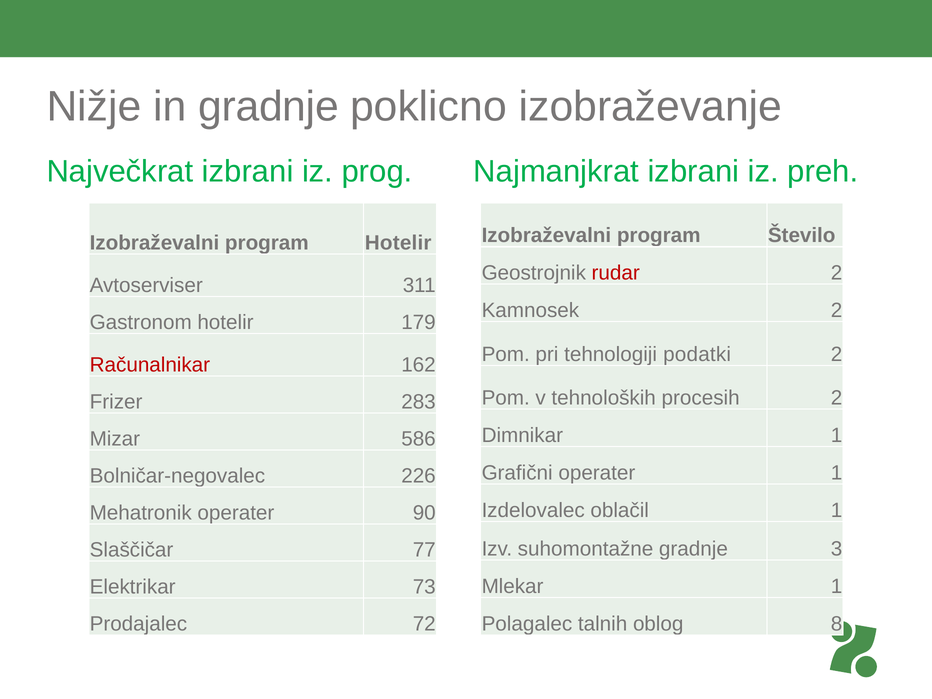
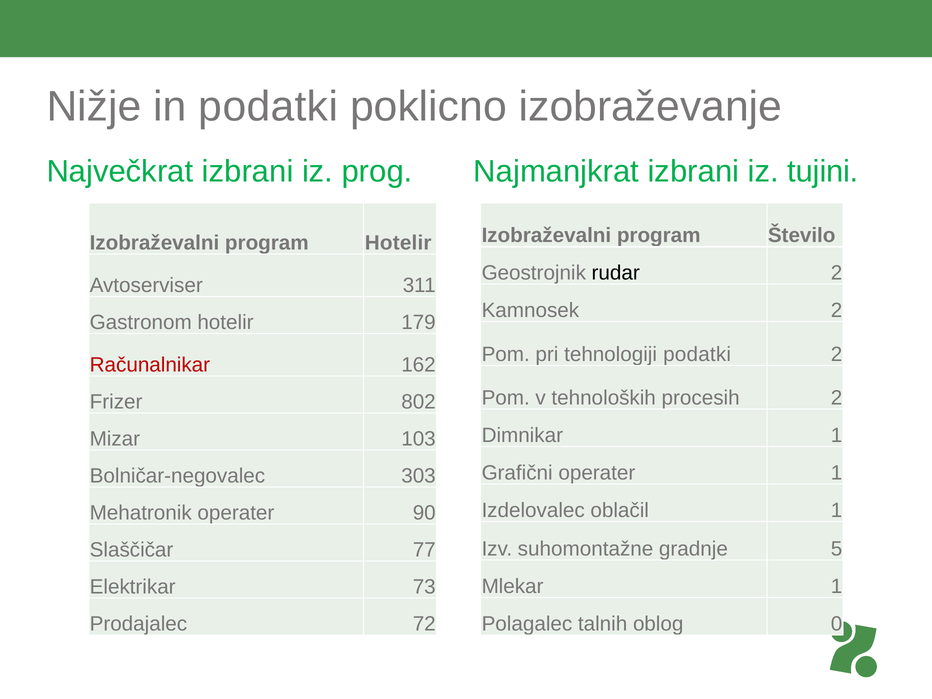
in gradnje: gradnje -> podatki (268, 107)
preh: preh -> tujini (823, 172)
rudar colour: red -> black (616, 273)
283: 283 -> 802 (419, 402)
586: 586 -> 103 (419, 439)
226: 226 -> 303 (419, 476)
3: 3 -> 5 (837, 549)
8: 8 -> 0 (837, 624)
